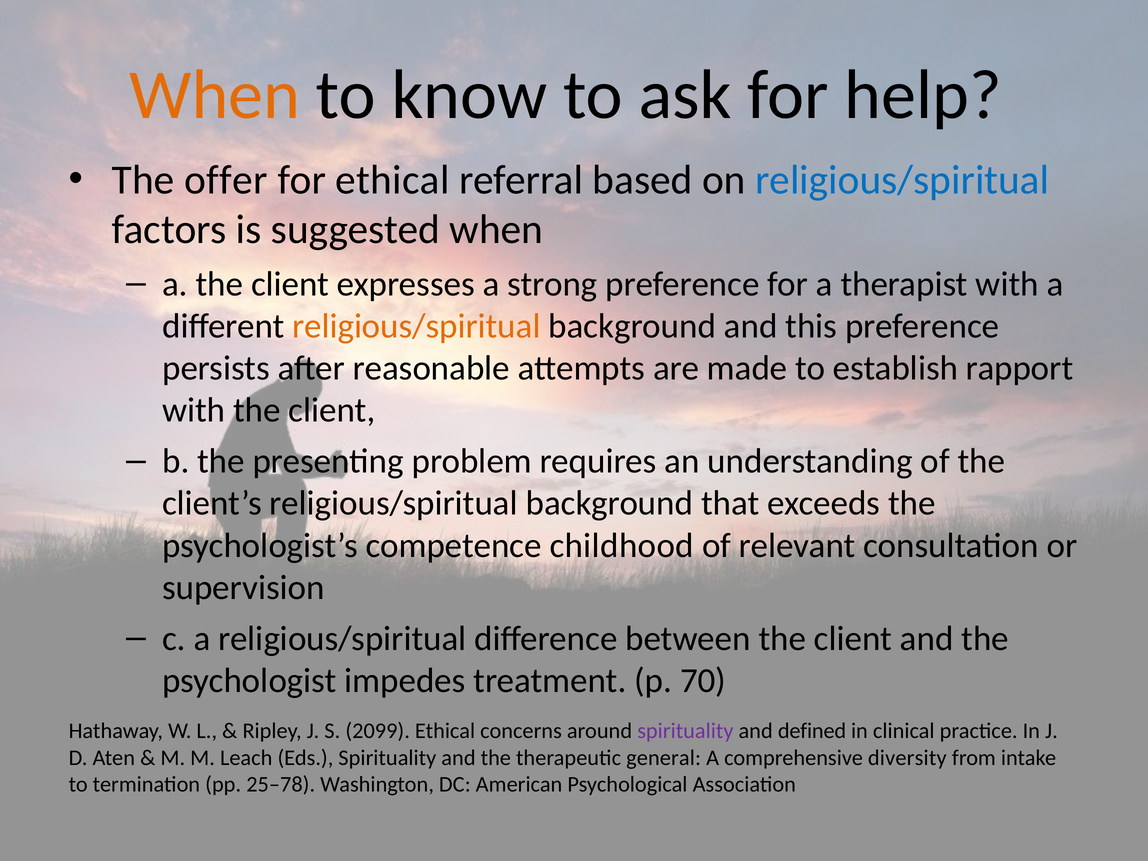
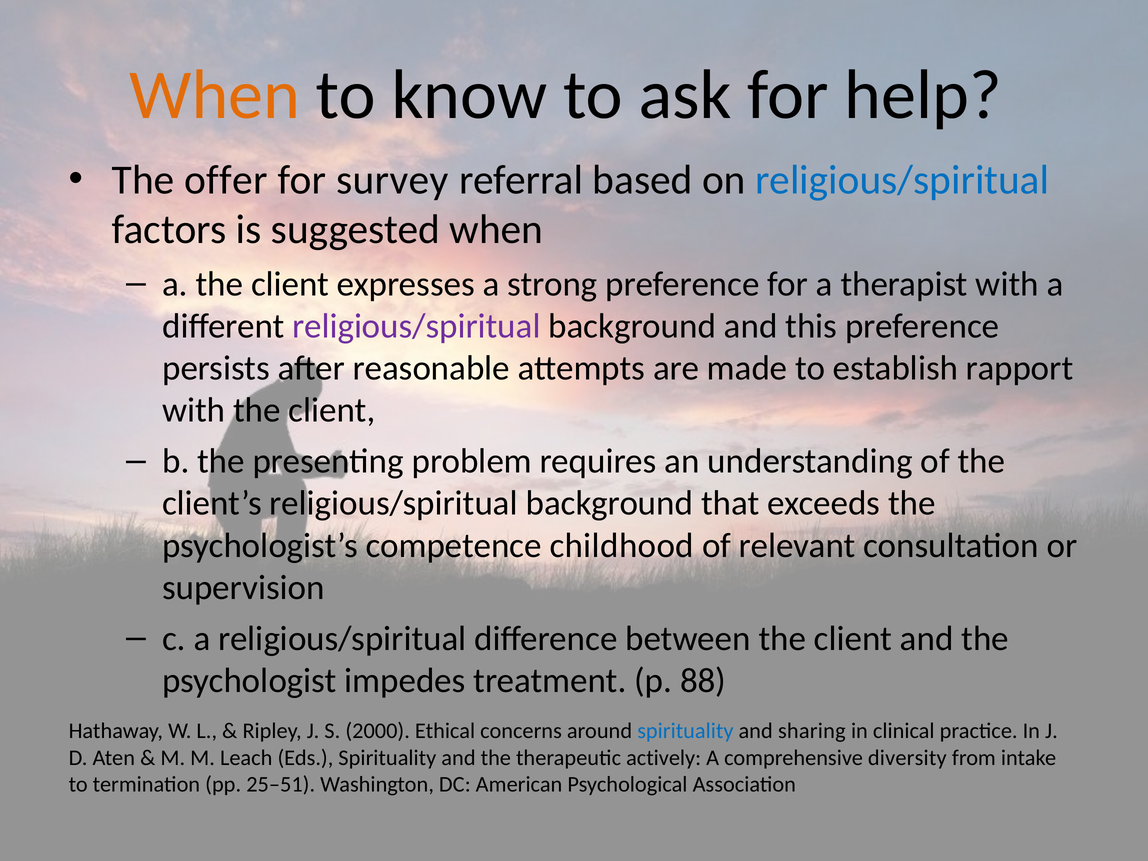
for ethical: ethical -> survey (392, 180)
religious/spiritual colour: orange -> purple (416, 326)
70: 70 -> 88 (703, 681)
2099: 2099 -> 2000 (378, 731)
spirituality colour: purple -> blue (685, 731)
defined: defined -> sharing (812, 731)
general: general -> actively (664, 758)
25–78: 25–78 -> 25–51 (281, 785)
